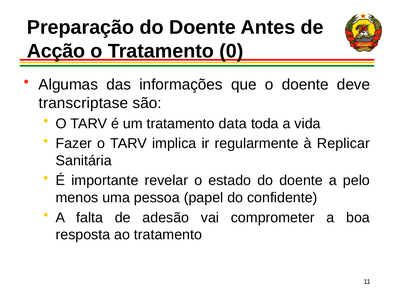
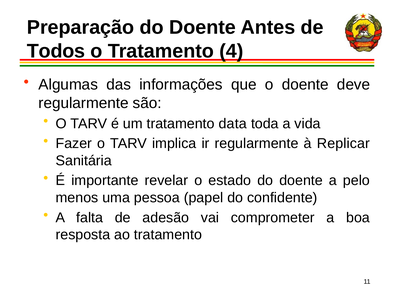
Acção: Acção -> Todos (56, 51)
0: 0 -> 4 (231, 51)
transcriptase: transcriptase -> regularmente (83, 103)
